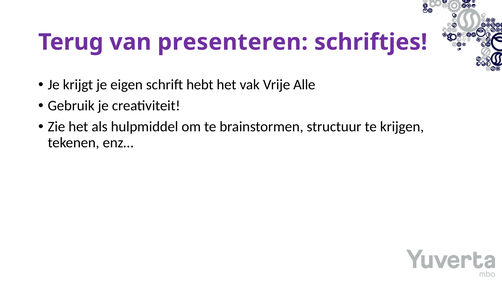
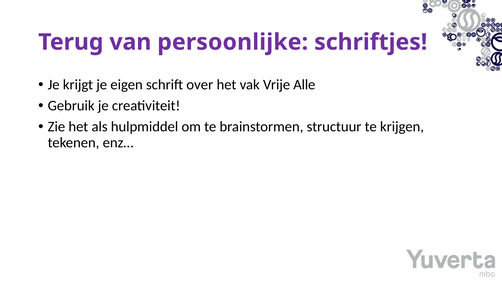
presenteren: presenteren -> persoonlijke (233, 42)
hebt: hebt -> over (200, 85)
